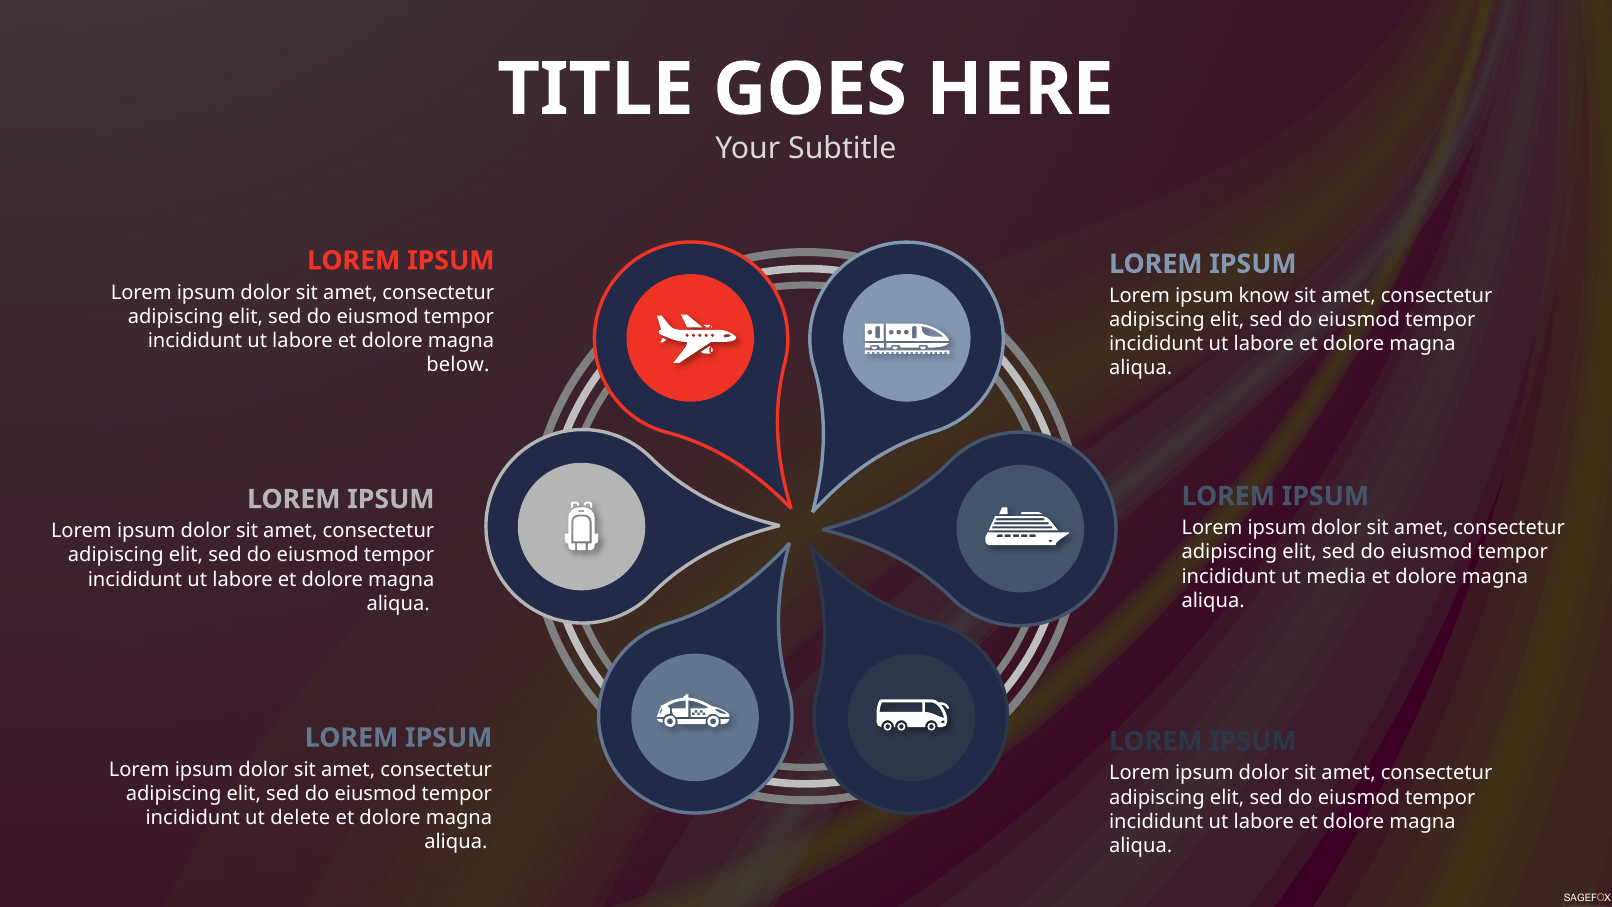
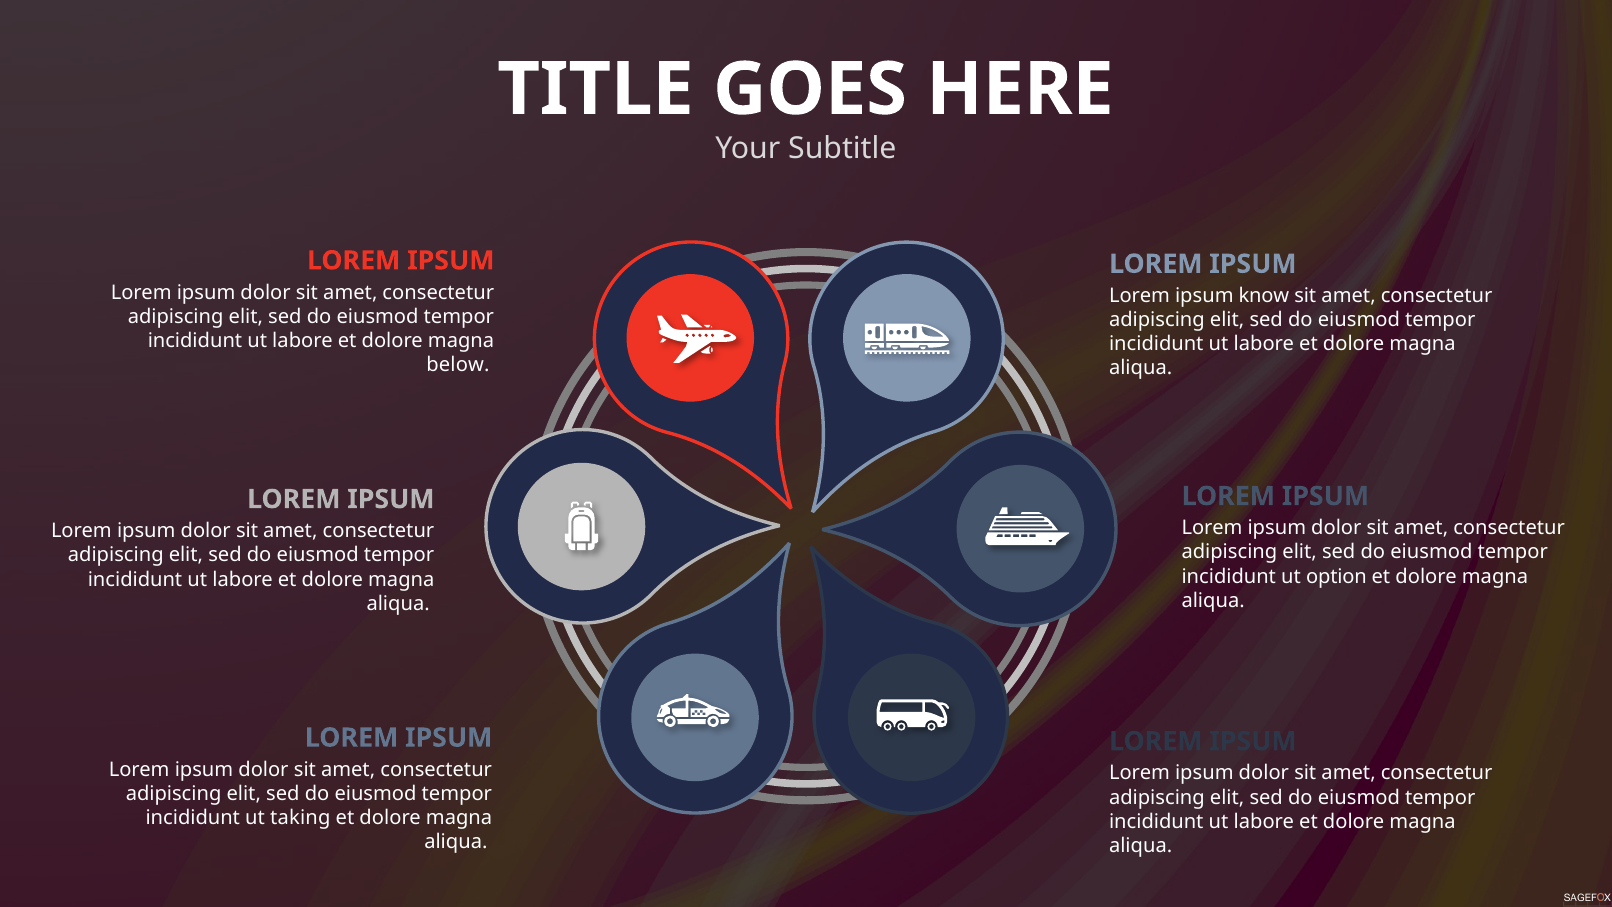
media: media -> option (1336, 576)
delete: delete -> taking (300, 818)
